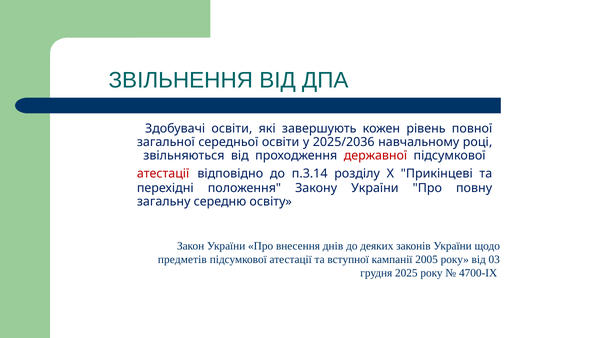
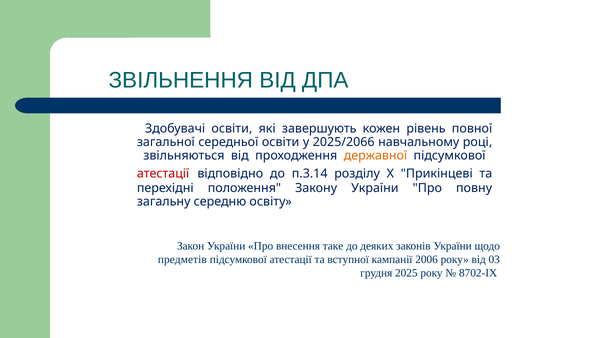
2025/2036: 2025/2036 -> 2025/2066 (344, 142)
державної colour: red -> orange (375, 156)
днів: днів -> таке (333, 246)
2005: 2005 -> 2006 (427, 259)
4700-IX: 4700-IX -> 8702-IX (478, 273)
